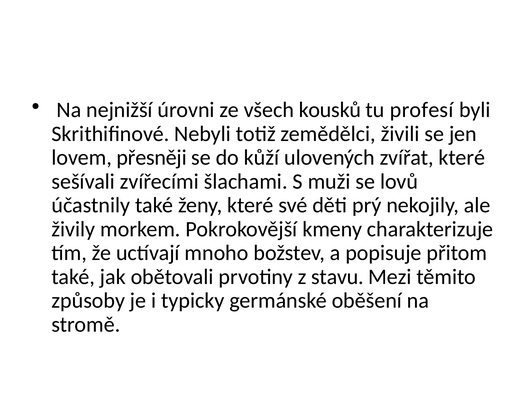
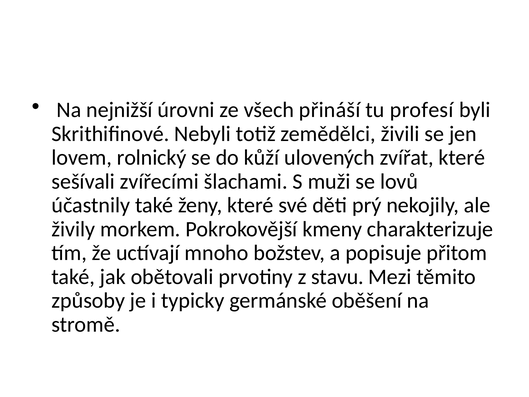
kousků: kousků -> přináší (330, 110)
přesněji: přesněji -> rolnický (152, 158)
